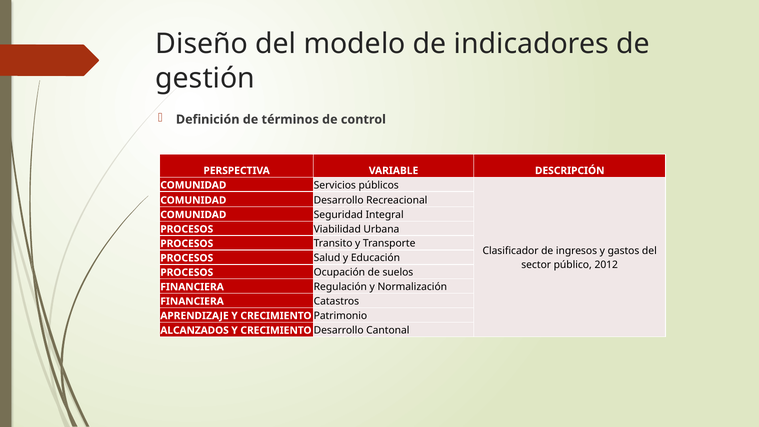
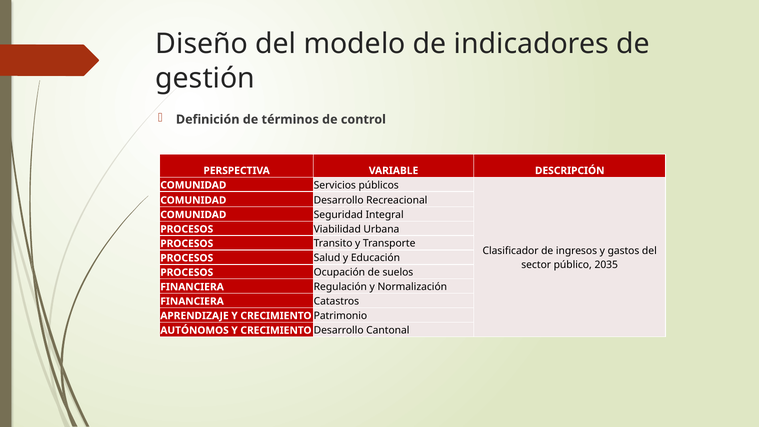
2012: 2012 -> 2035 (606, 265)
ALCANZADOS: ALCANZADOS -> AUTÓNOMOS (195, 330)
